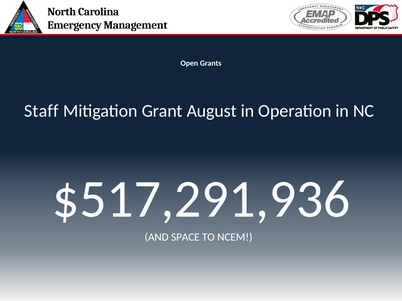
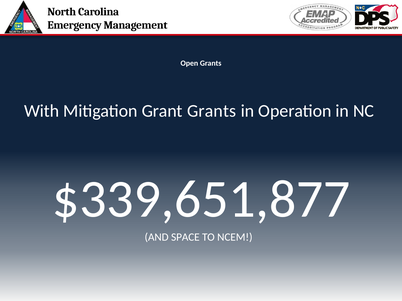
Staff: Staff -> With (42, 111)
Grant August: August -> Grants (212, 111)
$517,291,936: $517,291,936 -> $339,651,877 (201, 199)
